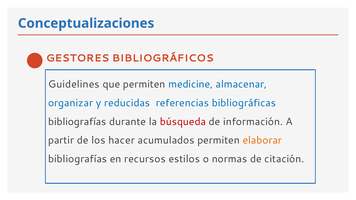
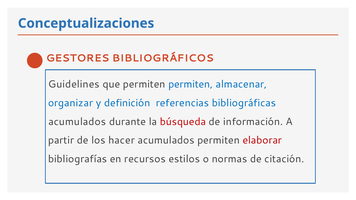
permiten medicine: medicine -> permiten (191, 84)
reducidas: reducidas -> definición (127, 103)
bibliografías: bibliografías -> acumulados (77, 122)
elaborar colour: orange -> red (262, 140)
